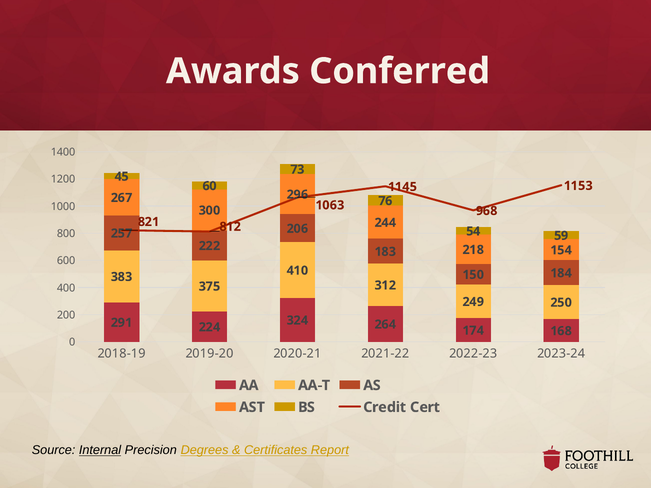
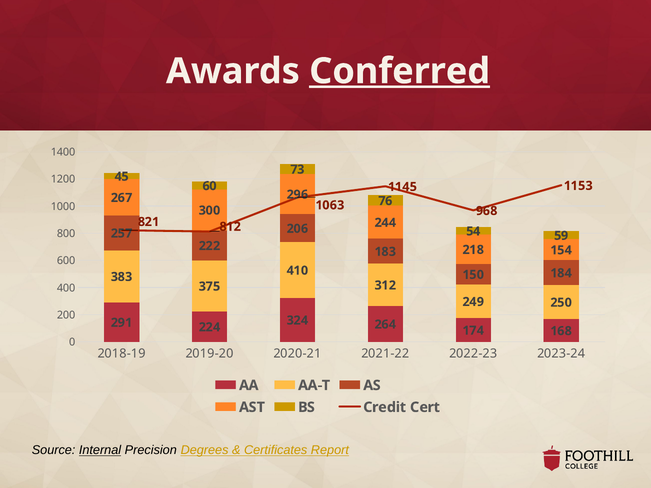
Conferred underline: none -> present (400, 71)
